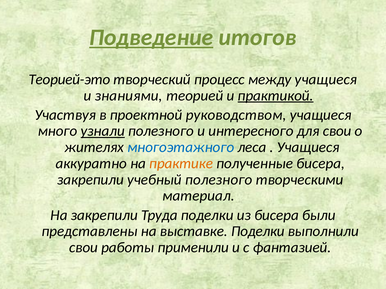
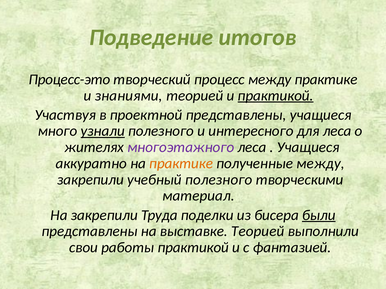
Подведение underline: present -> none (151, 37)
Теорией-это: Теорией-это -> Процесс-это (69, 80)
между учащиеся: учащиеся -> практике (326, 80)
проектной руководством: руководством -> представлены (236, 115)
для свои: свои -> леса (337, 131)
многоэтажного colour: blue -> purple (181, 147)
полученные бисера: бисера -> между (321, 164)
были underline: none -> present (319, 215)
выставке Поделки: Поделки -> Теорией (258, 232)
работы применили: применили -> практикой (193, 248)
